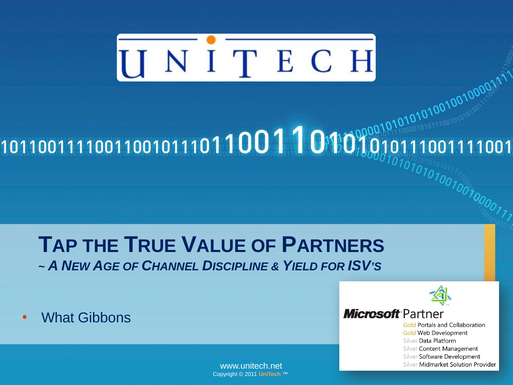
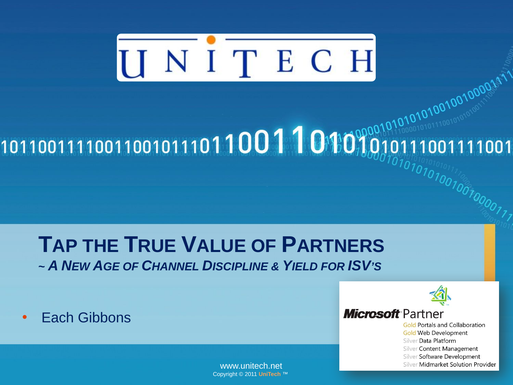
What: What -> Each (58, 318)
